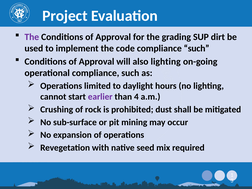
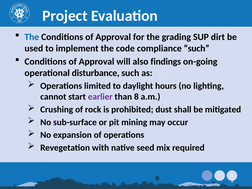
The colour: purple -> blue (32, 37)
also lighting: lighting -> findings (166, 62)
operational compliance: compliance -> disturbance (96, 73)
4: 4 -> 8 (136, 97)
